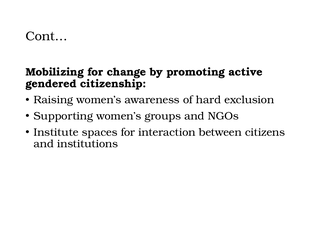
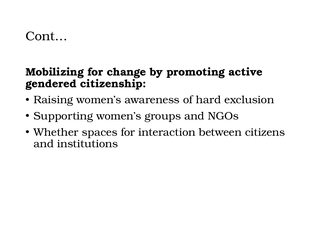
Institute: Institute -> Whether (56, 132)
